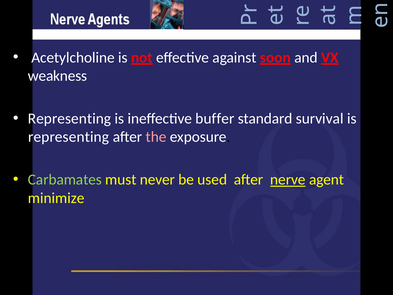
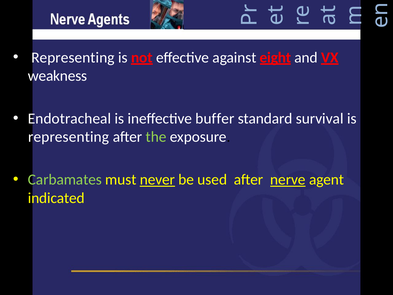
Acetylcholine: Acetylcholine -> Representing (73, 57)
soon: soon -> eight (275, 57)
Representing: Representing -> Endotracheal (70, 118)
the colour: pink -> light green (156, 137)
never underline: none -> present (157, 179)
minimize: minimize -> indicated (56, 198)
